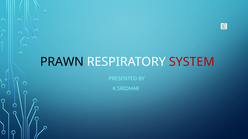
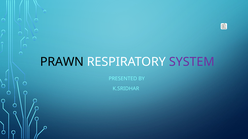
SYSTEM colour: red -> purple (192, 62)
